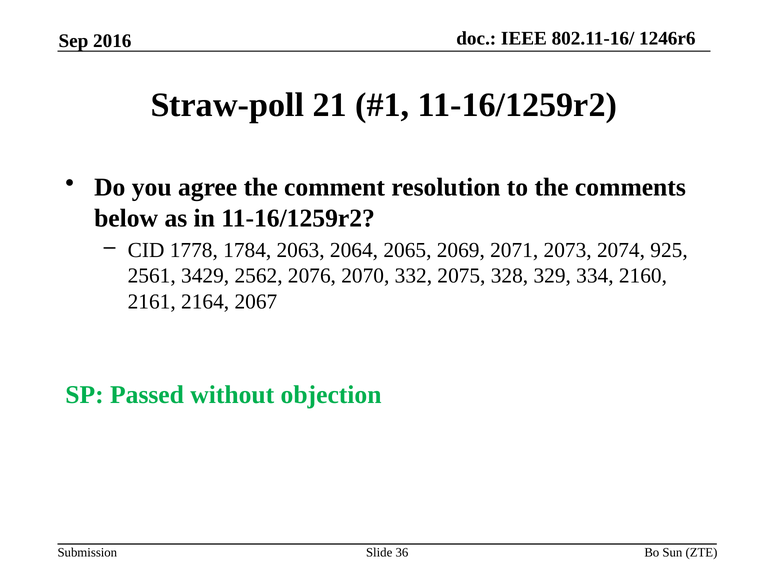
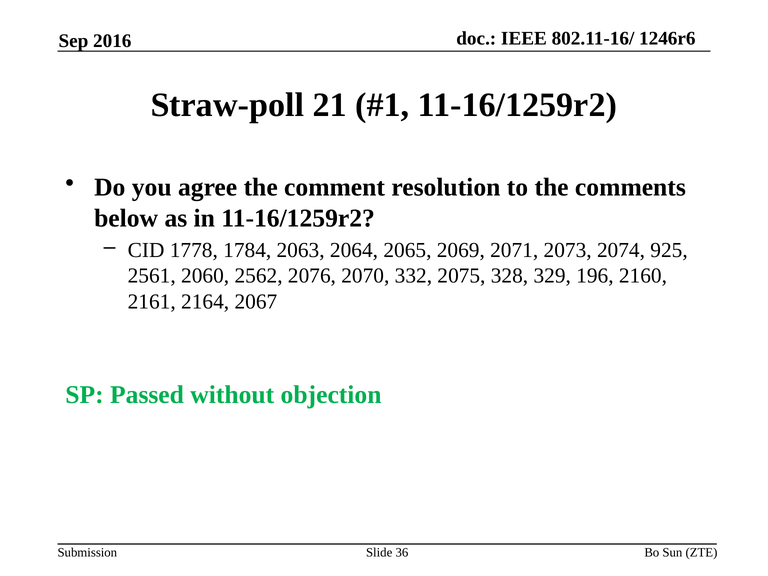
3429: 3429 -> 2060 (205, 276)
334: 334 -> 196 (595, 276)
